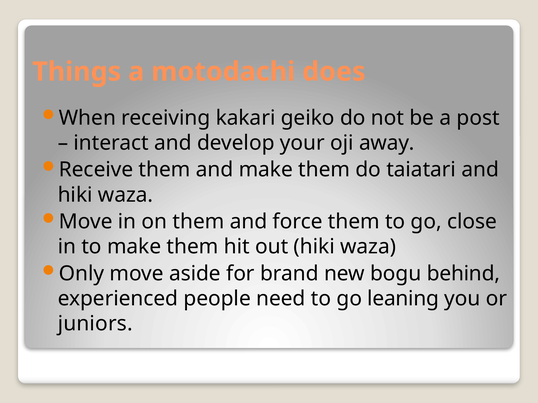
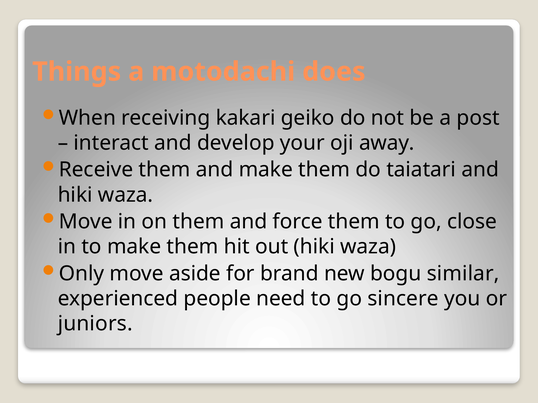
behind: behind -> similar (463, 274)
leaning: leaning -> sincere (403, 299)
